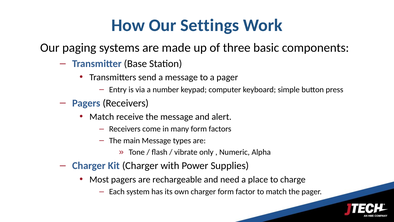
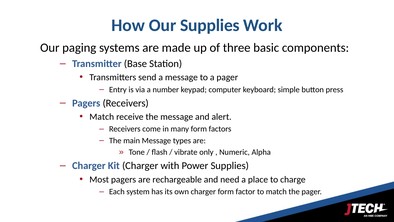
Our Settings: Settings -> Supplies (210, 25)
